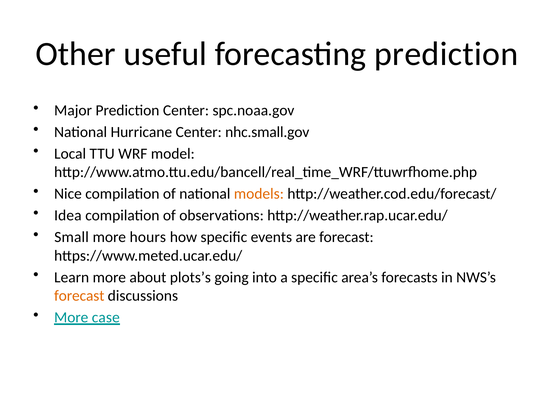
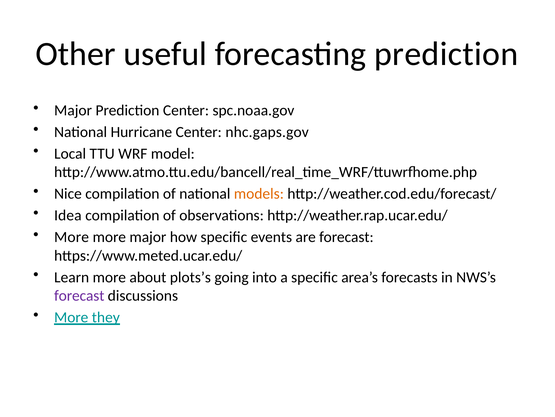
nhc.small.gov: nhc.small.gov -> nhc.gaps.gov (267, 132)
Small: Small -> More (72, 237)
more hours: hours -> major (148, 237)
forecast colour: orange -> purple (79, 295)
case: case -> they (106, 317)
